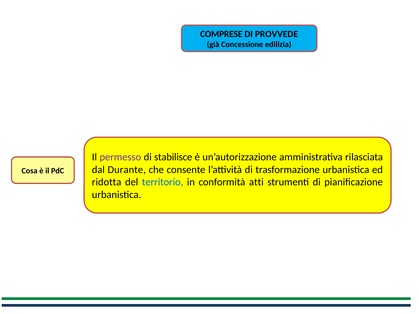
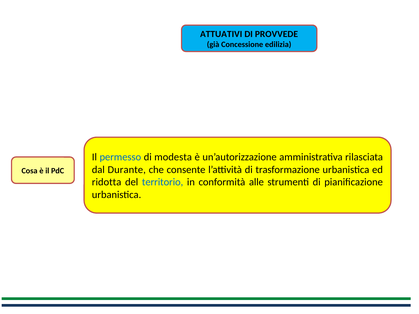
COMPRESE: COMPRESE -> ATTUATIVI (221, 34)
permesso colour: purple -> blue (120, 157)
stabilisce: stabilisce -> modesta (173, 157)
atti: atti -> alle (256, 182)
